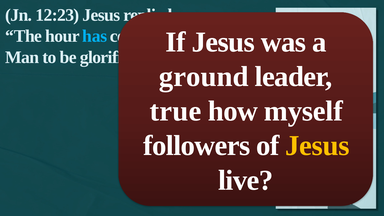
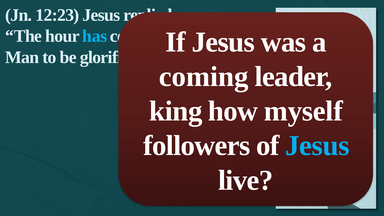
ground: ground -> coming (204, 77)
true: true -> king (176, 111)
Jesus colour: yellow -> light blue (317, 146)
